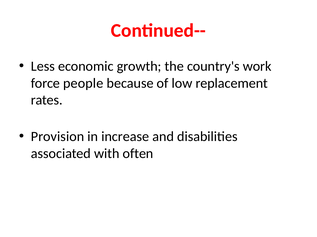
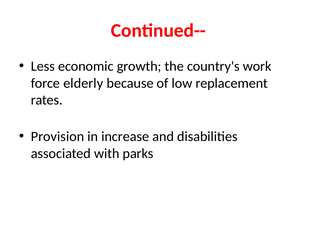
people: people -> elderly (83, 83)
often: often -> parks (138, 154)
